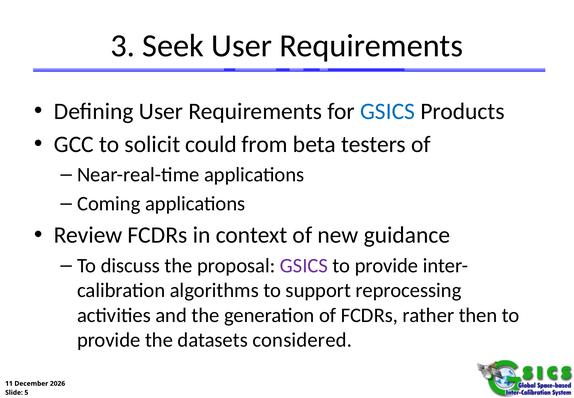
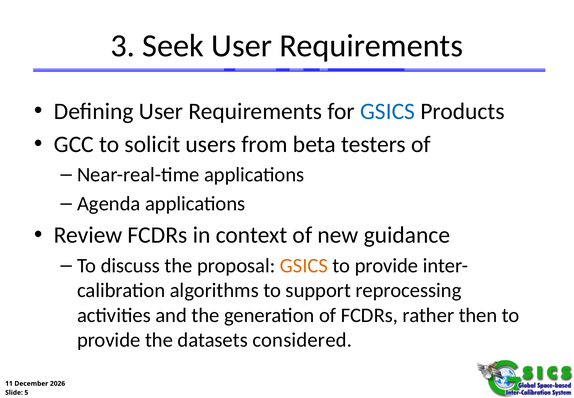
could: could -> users (211, 144)
Coming: Coming -> Agenda (109, 203)
GSICS colour: purple -> orange (304, 265)
